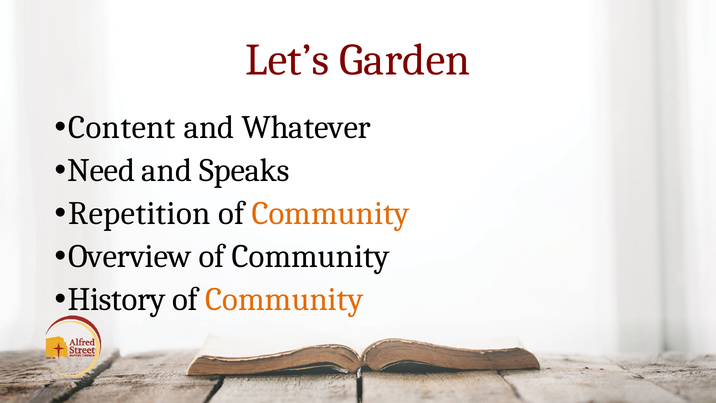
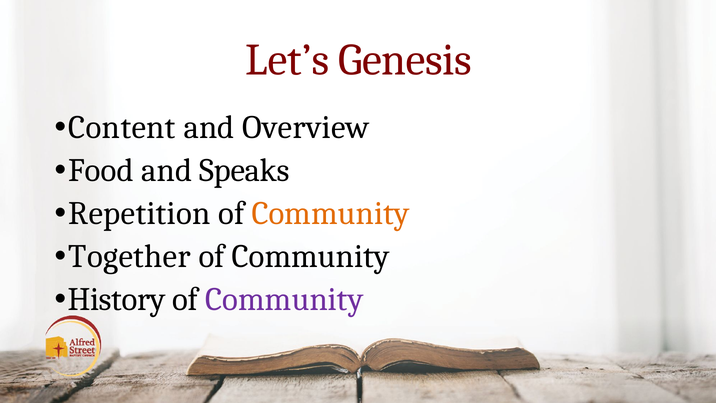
Garden: Garden -> Genesis (405, 60)
Whatever: Whatever -> Overview (306, 127)
Need: Need -> Food (101, 170)
Overview: Overview -> Together (130, 256)
Community colour: orange -> purple (284, 299)
